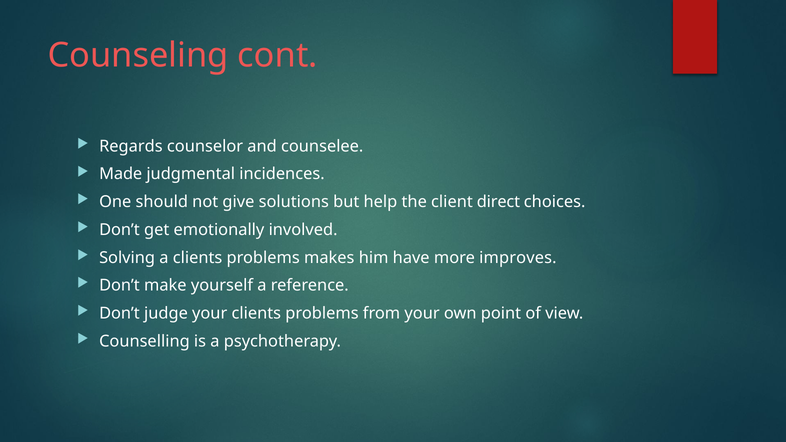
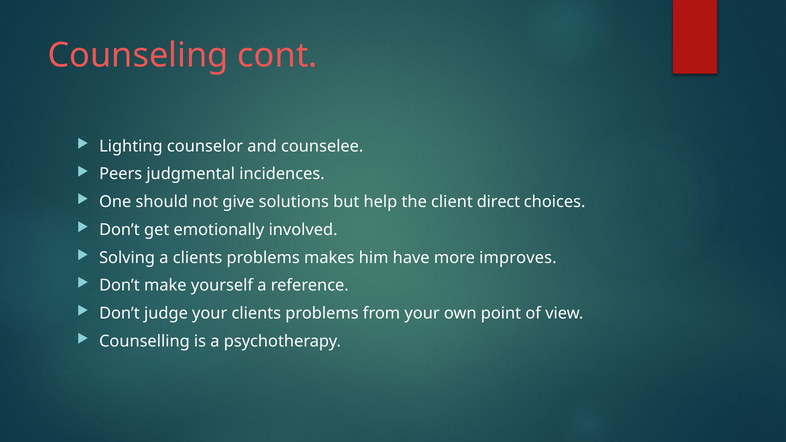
Regards: Regards -> Lighting (131, 146)
Made: Made -> Peers (121, 174)
